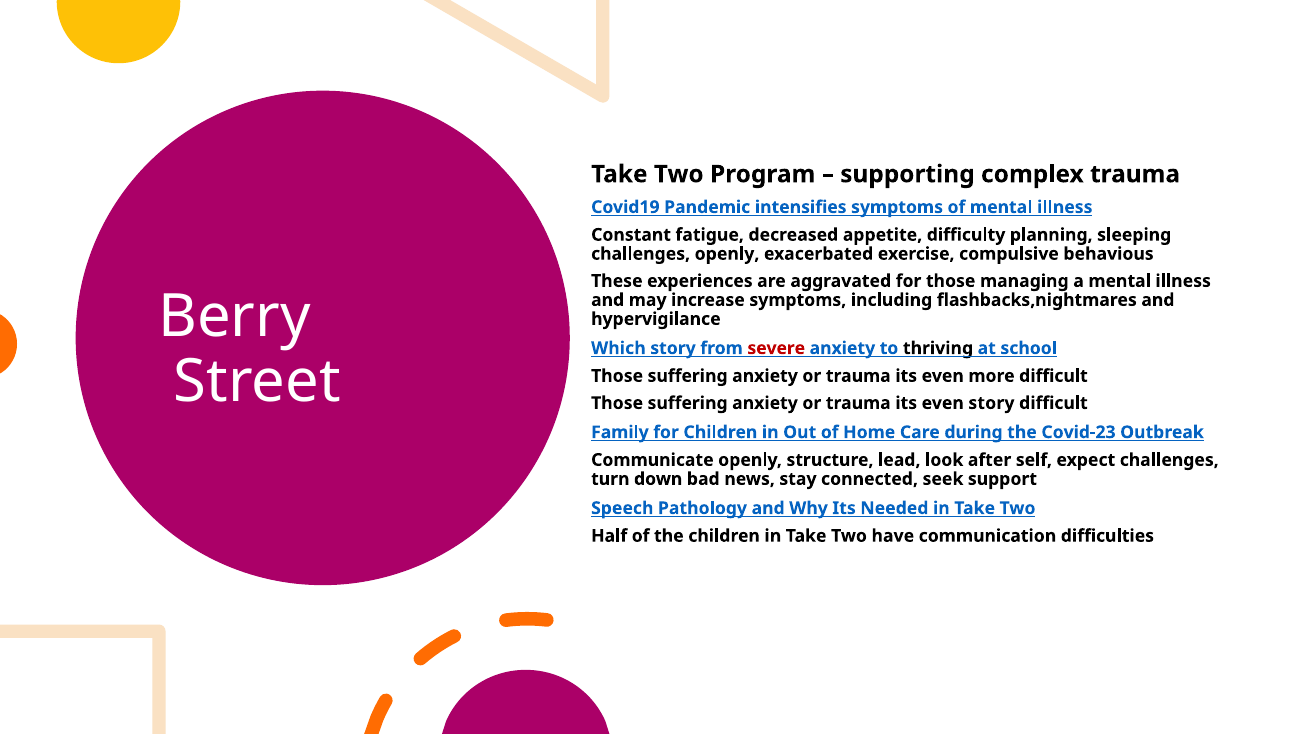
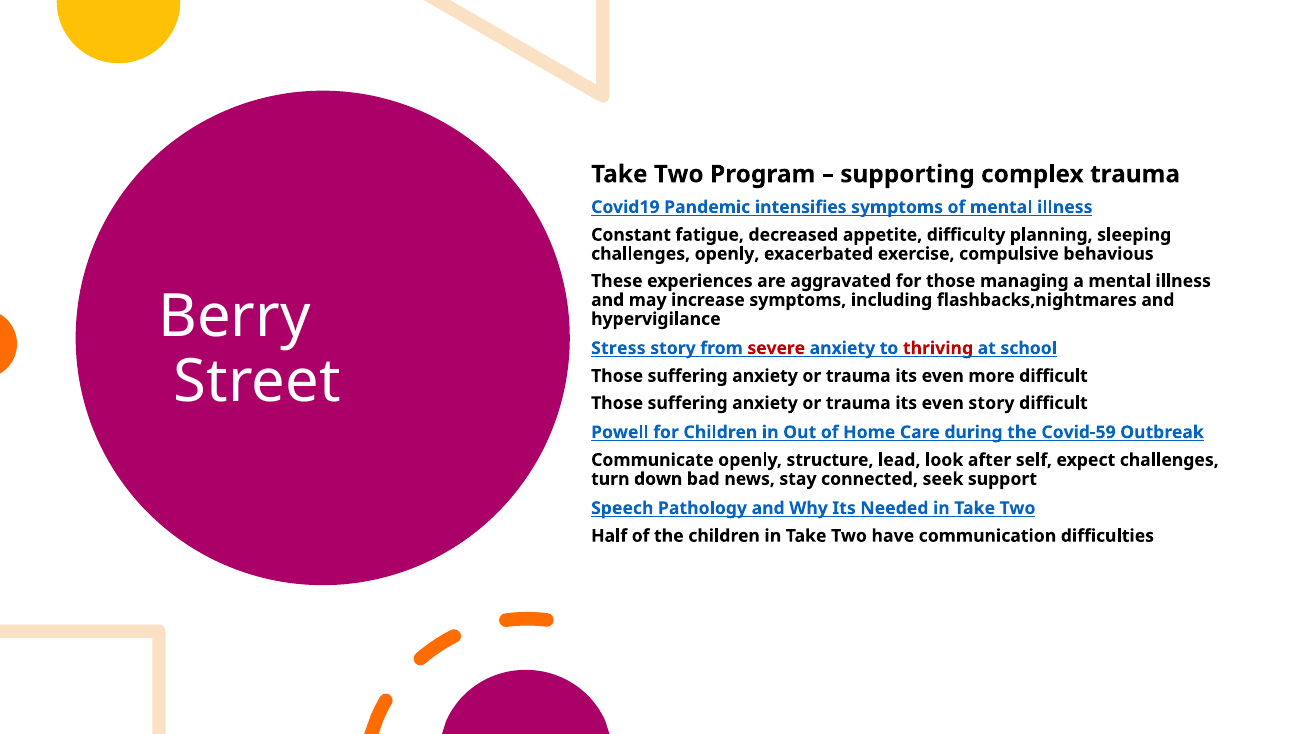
Which: Which -> Stress (618, 348)
thriving colour: black -> red (938, 348)
Family: Family -> Powell (620, 432)
Covid-23: Covid-23 -> Covid-59 (1079, 432)
